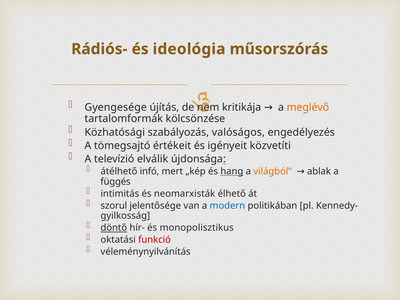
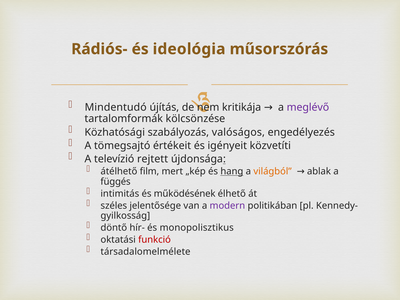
Gyengesége: Gyengesége -> Mindentudó (116, 107)
meglévő colour: orange -> purple (308, 107)
elválik: elválik -> rejtett (153, 159)
infó: infó -> film (149, 171)
neomarxisták: neomarxisták -> működésének (185, 194)
szorul: szorul -> széles (114, 206)
modern colour: blue -> purple (227, 206)
döntő underline: present -> none (114, 228)
véleménynyilvánítás: véleménynyilvánítás -> társadalomelmélete (146, 252)
